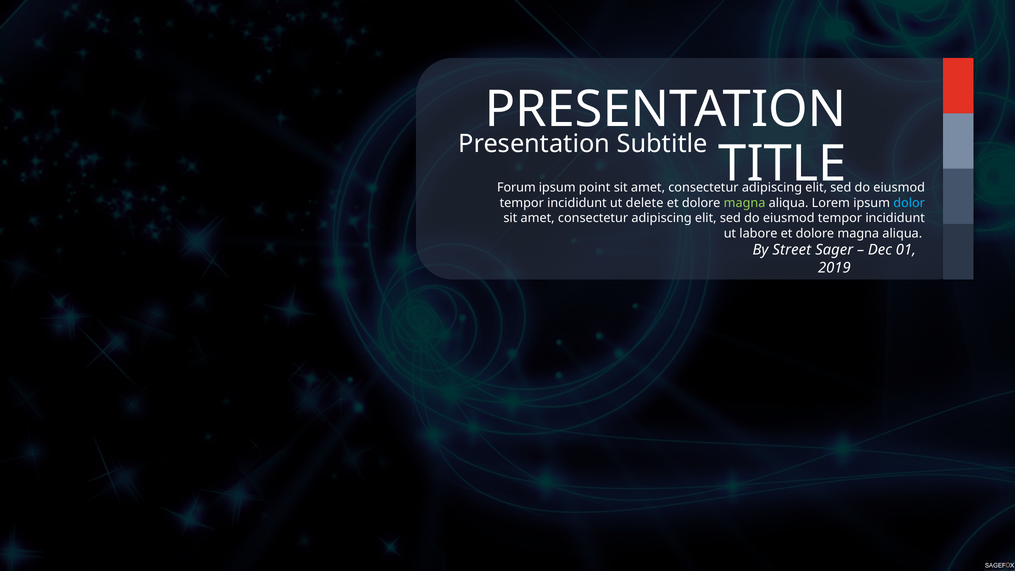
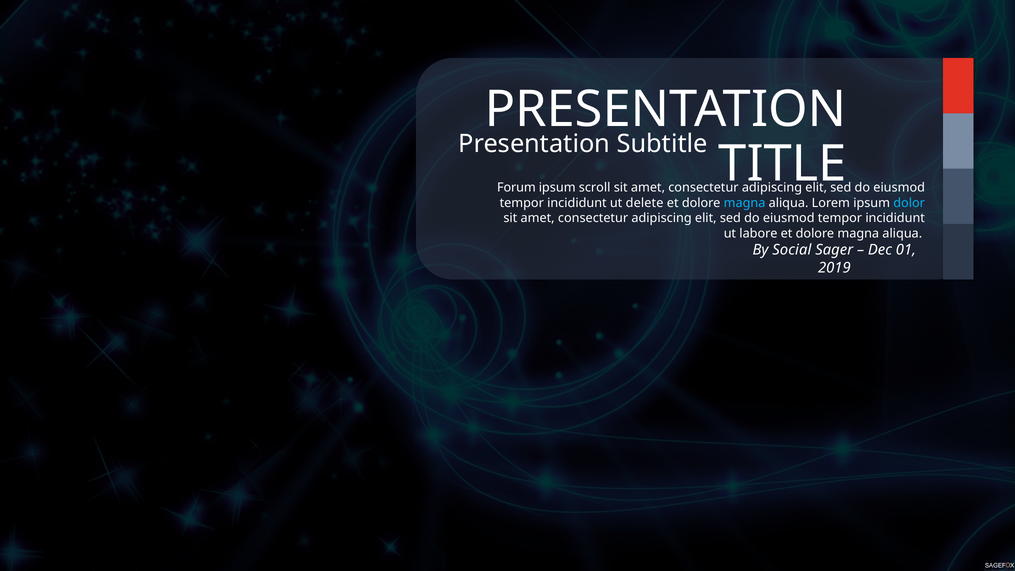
point: point -> scroll (595, 188)
magna colour: light green -> light blue (745, 203)
Street: Street -> Social (792, 250)
